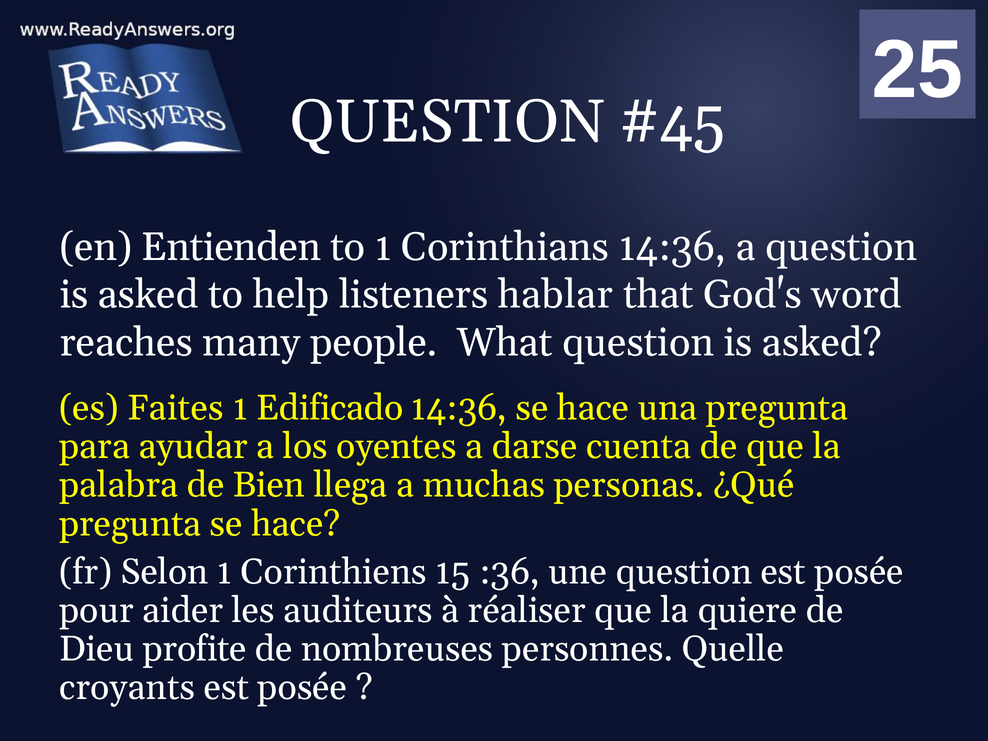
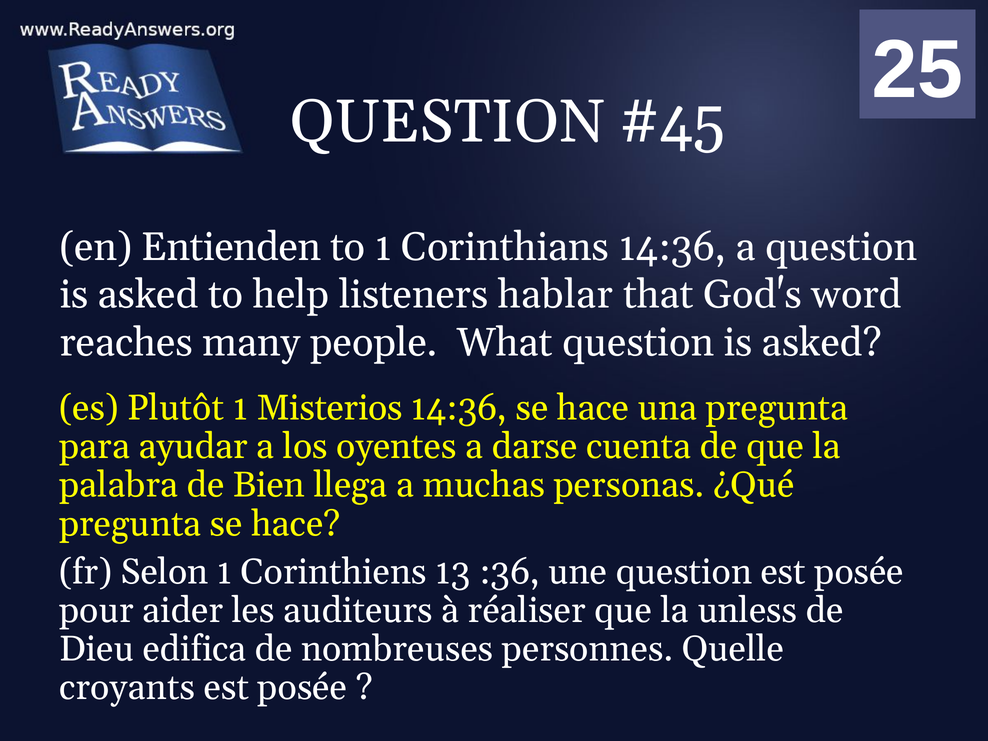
Faites: Faites -> Plutôt (175, 408)
Edificado: Edificado -> Misterios (330, 408)
Corinthiens 15: 15 -> 13 (453, 572)
quiere: quiere -> unless (747, 611)
profite: profite -> edifica (195, 649)
